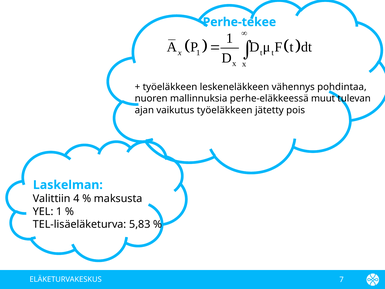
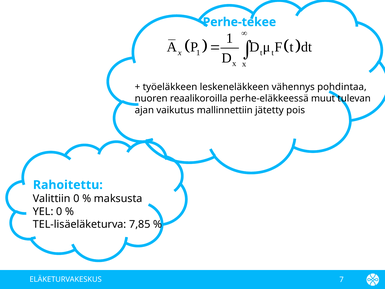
mallinnuksia: mallinnuksia -> reaalikoroilla (199, 98)
vaikutus työeläkkeen: työeläkkeen -> mallinnettiin (225, 110)
Laskelman: Laskelman -> Rahoitettu (68, 185)
Valittiin 4: 4 -> 0 (76, 198)
YEL 1: 1 -> 0 (59, 211)
5,83: 5,83 -> 7,85 (140, 224)
